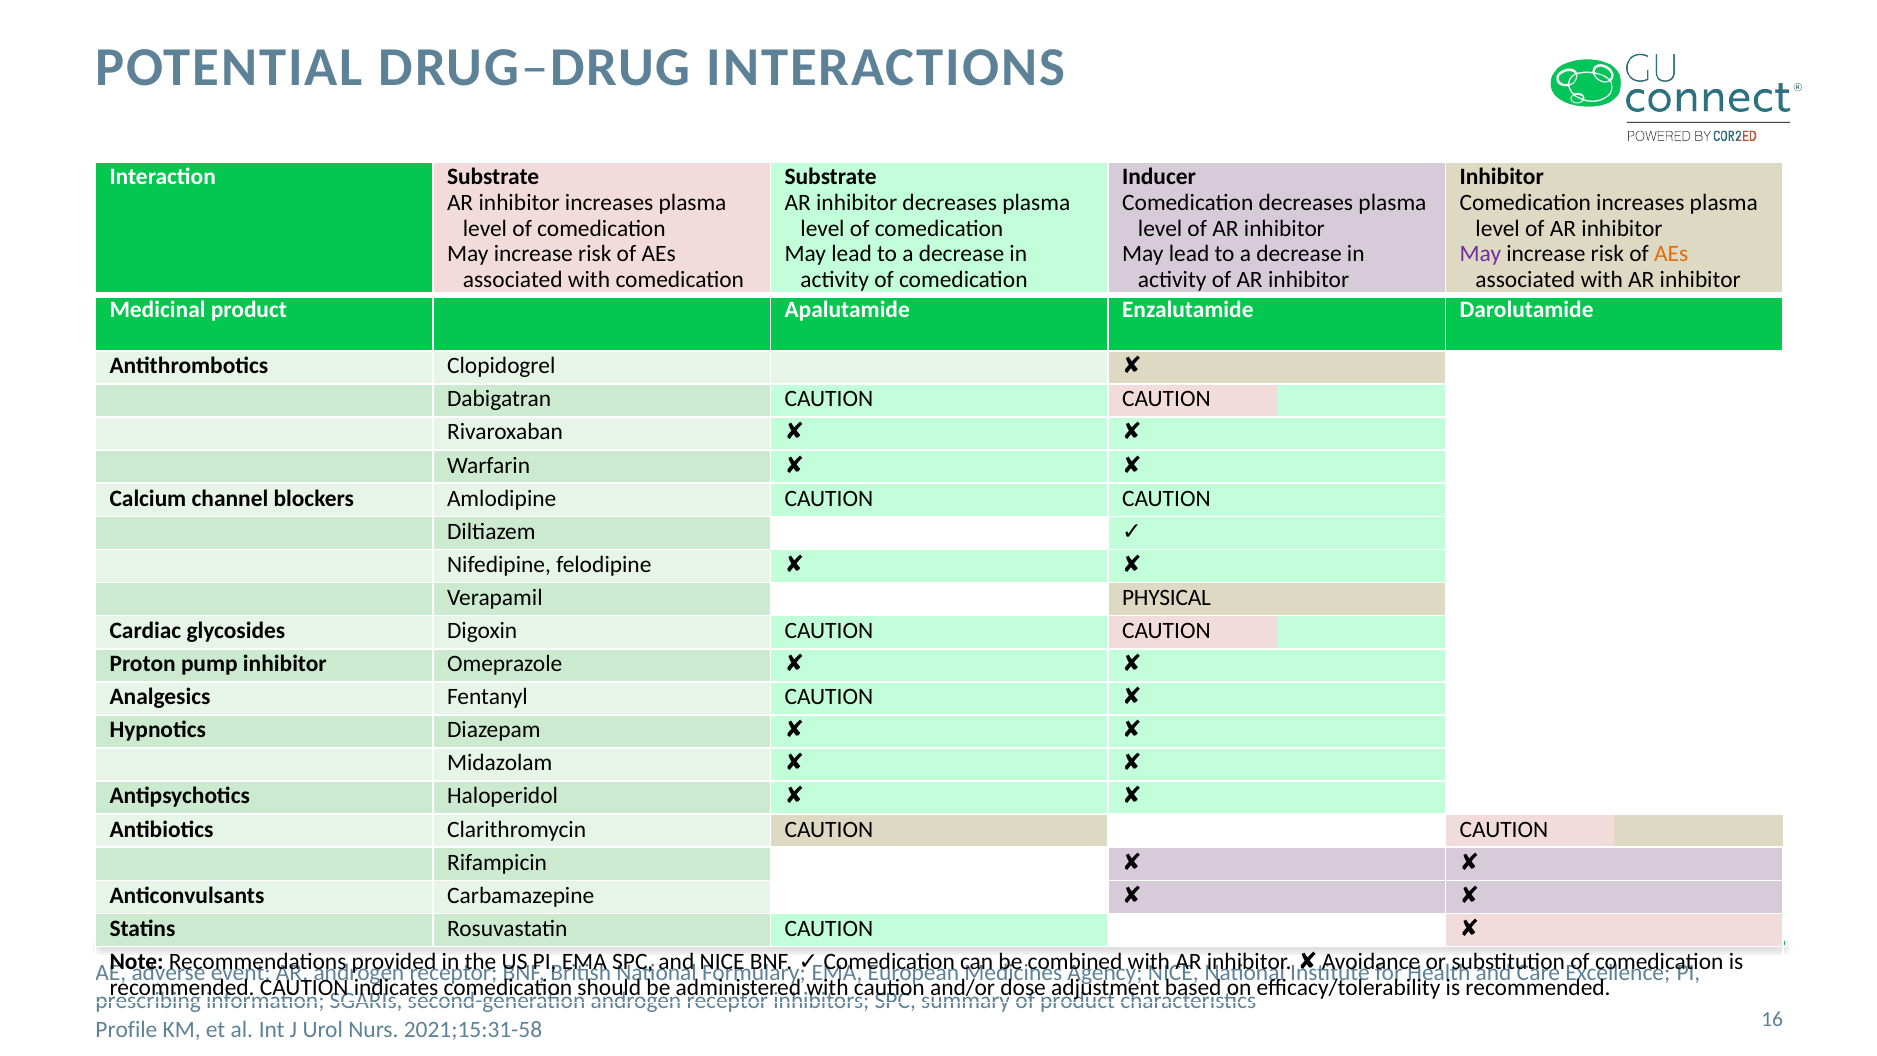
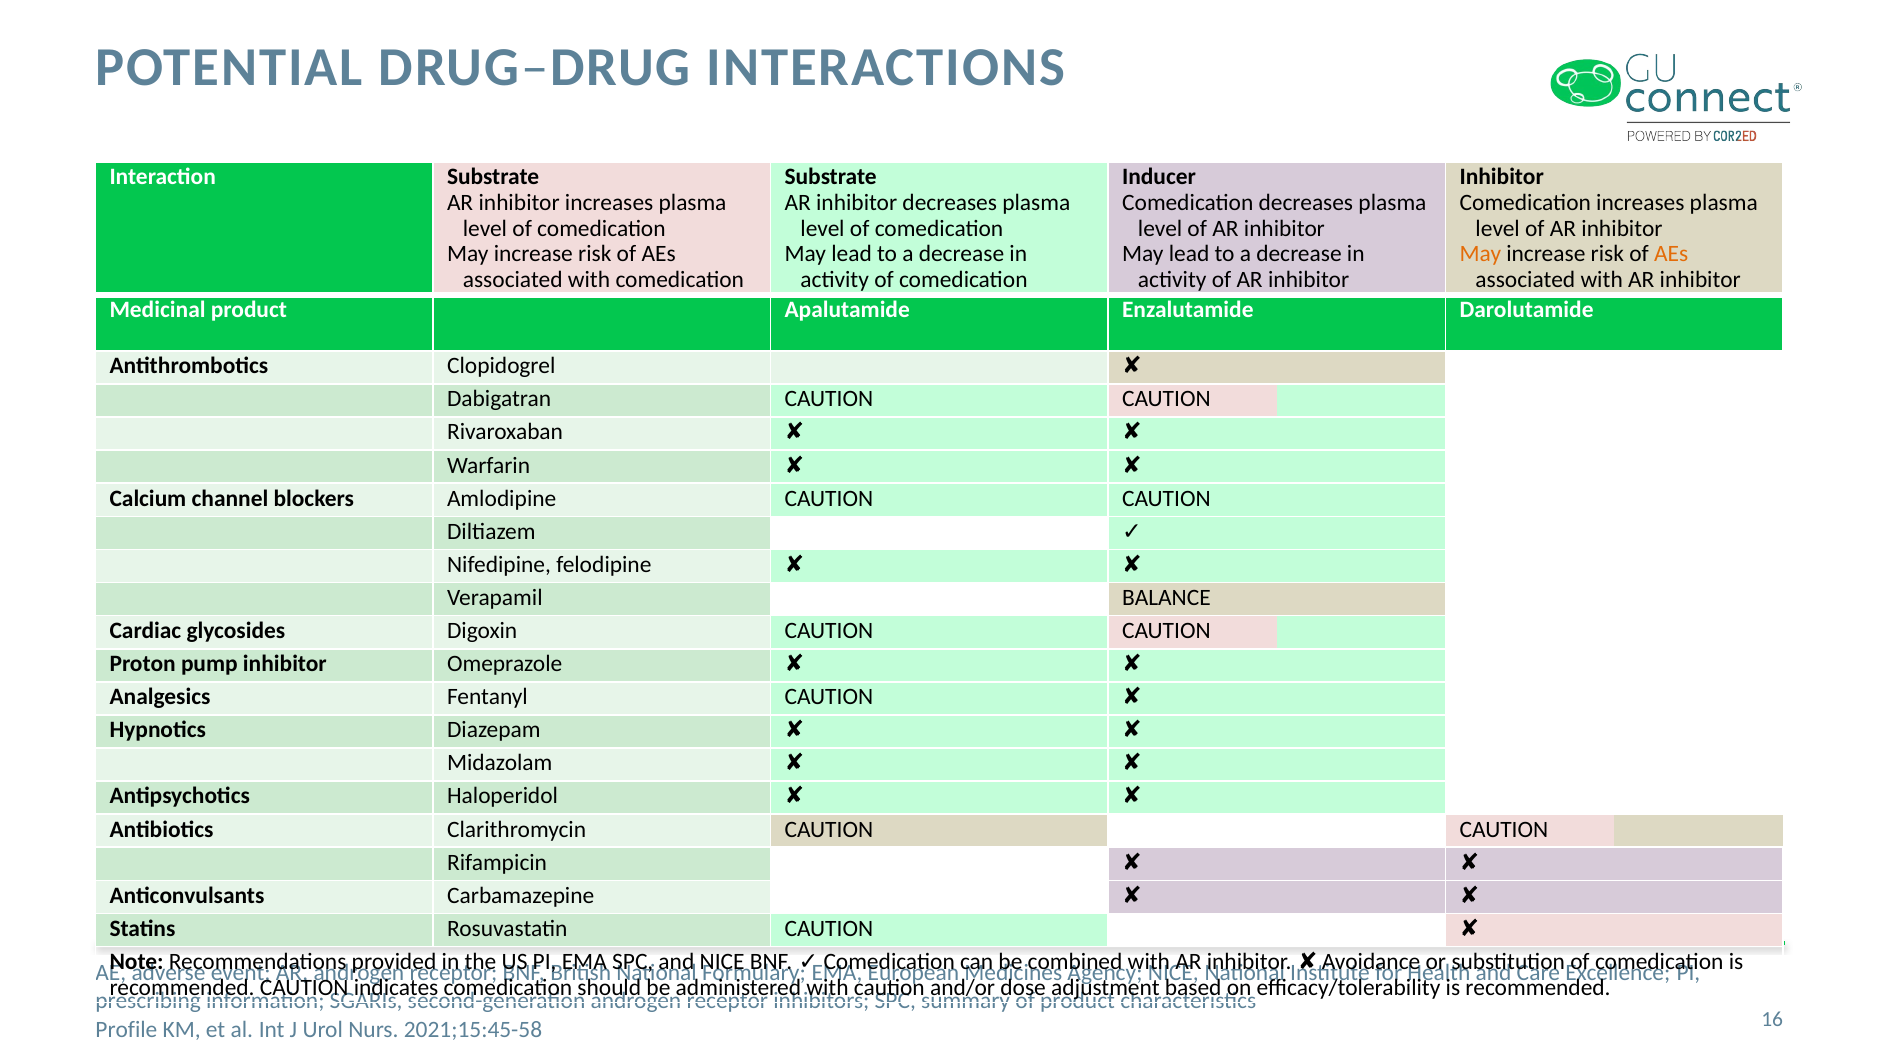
May colour: purple -> orange (1480, 254)
PHYSICAL: PHYSICAL -> BALANCE (1166, 598)
2021;15:31-58: 2021;15:31-58 -> 2021;15:45-58 (473, 1029)
